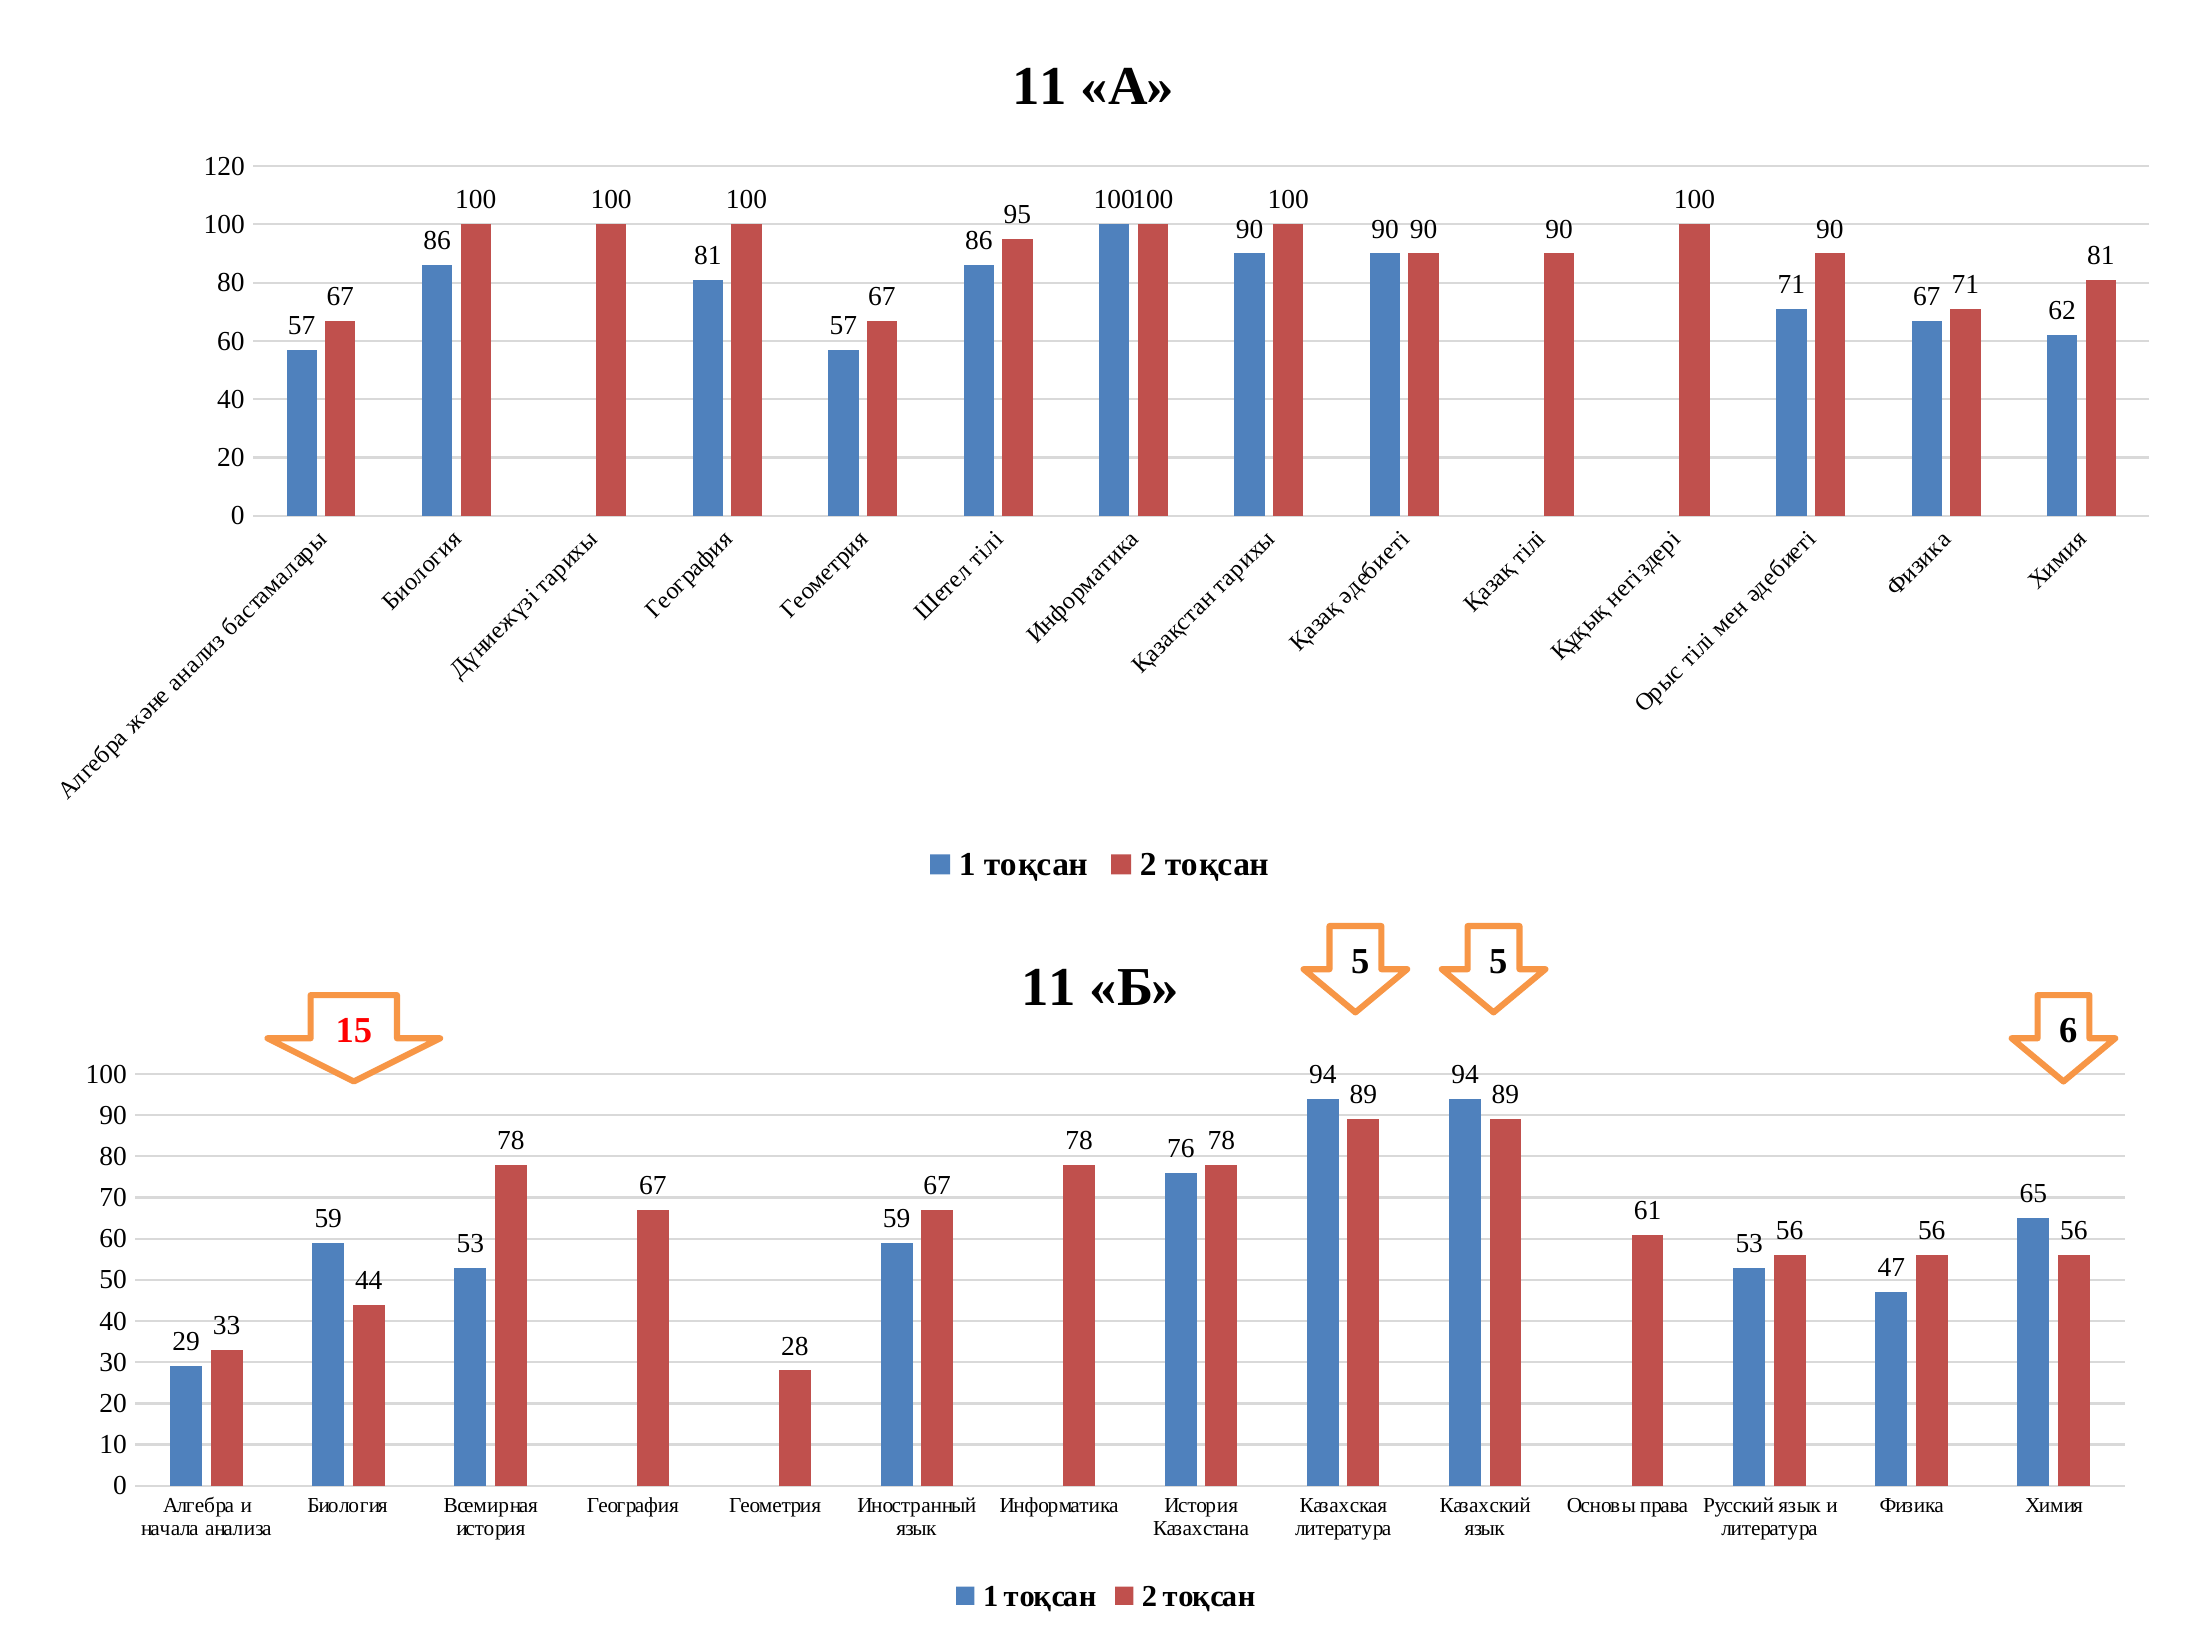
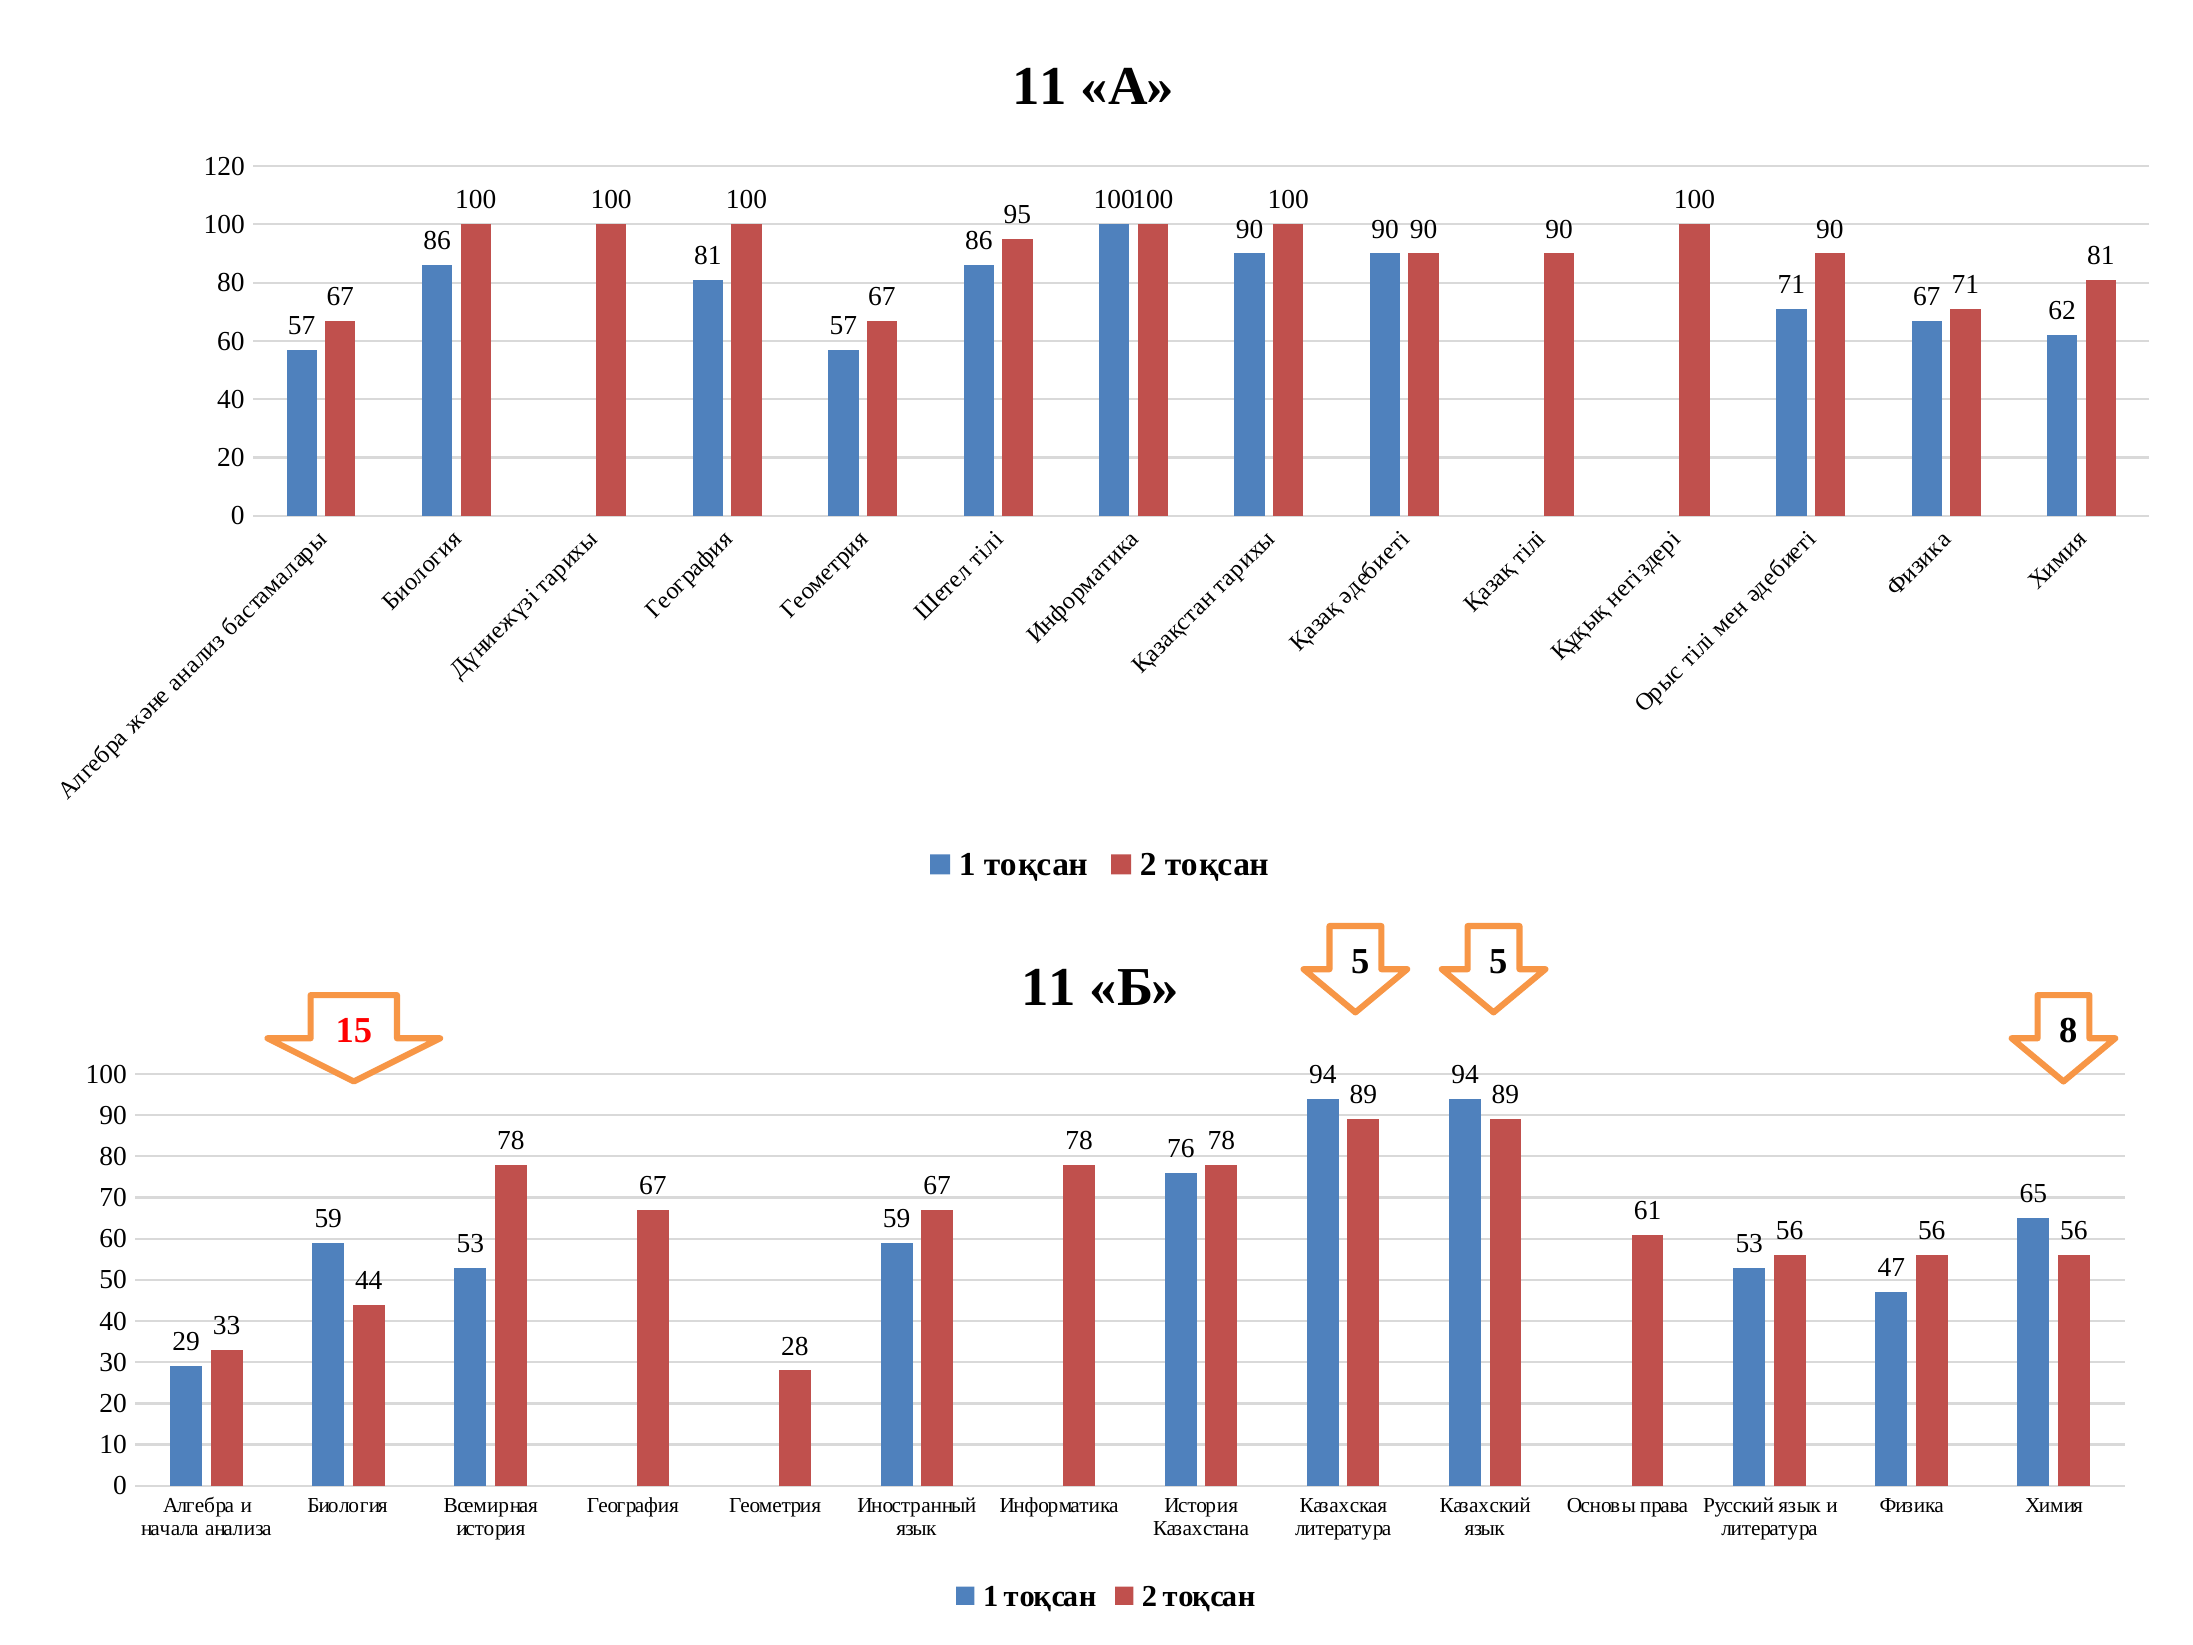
6: 6 -> 8 (2068, 1030)
